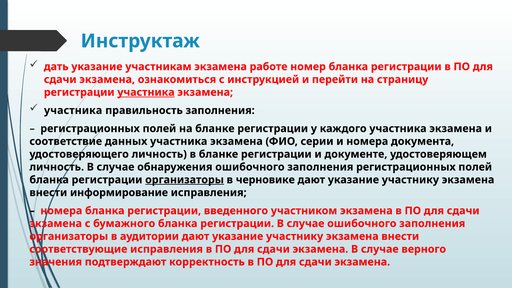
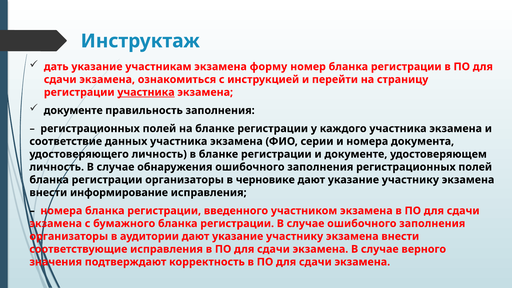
работе: работе -> форму (268, 67)
участника: участника -> документе (73, 110)
организаторы underline: present -> none (185, 180)
